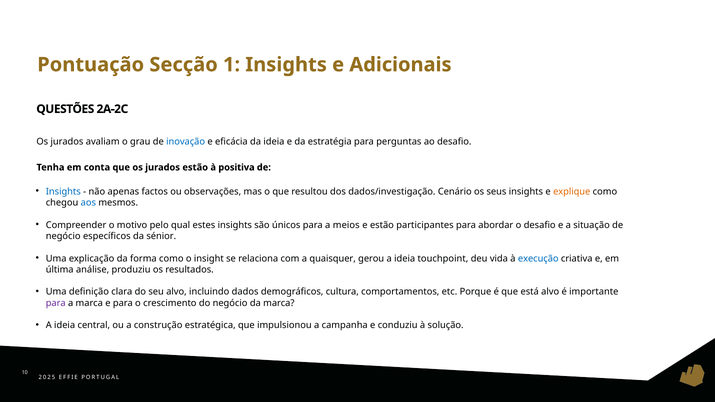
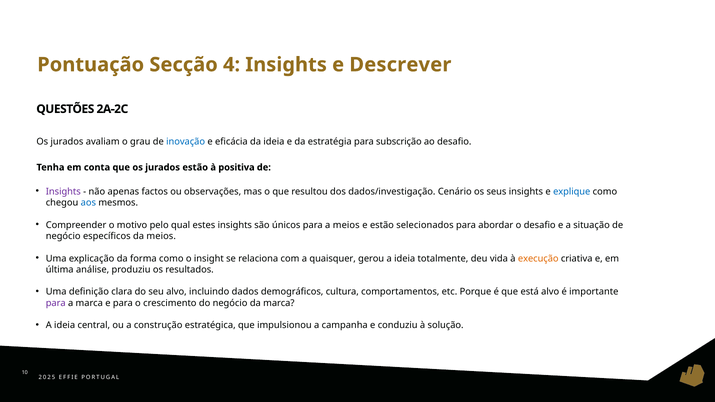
1: 1 -> 4 (232, 65)
Adicionais: Adicionais -> Descrever (400, 65)
perguntas: perguntas -> subscrição (399, 142)
Insights colour: blue -> purple (63, 192)
explique colour: orange -> blue (572, 192)
participantes: participantes -> selecionados (425, 225)
da sénior: sénior -> meios (161, 236)
touchpoint: touchpoint -> totalmente (443, 259)
execução colour: blue -> orange (538, 259)
